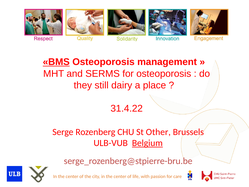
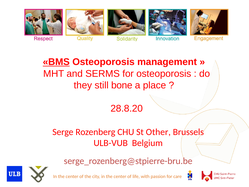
dairy: dairy -> bone (122, 85)
31.4.22: 31.4.22 -> 28.8.20 (127, 108)
Belgium underline: present -> none (147, 143)
